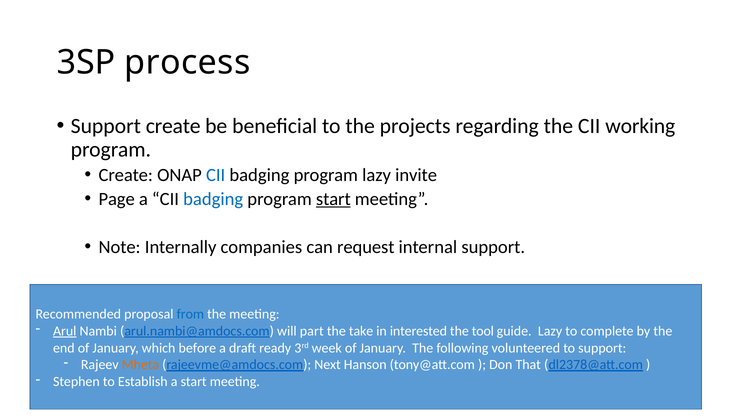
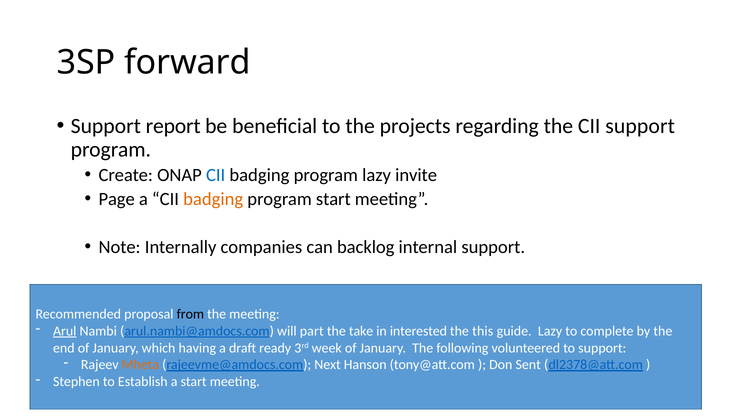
process: process -> forward (188, 62)
Support create: create -> report (173, 126)
CII working: working -> support (640, 126)
badging colour: blue -> orange (213, 199)
start underline: present -> none (333, 199)
request: request -> backlog (366, 247)
from colour: blue -> black (190, 314)
tool: tool -> this (483, 331)
before: before -> having (197, 348)
That: That -> Sent (528, 364)
